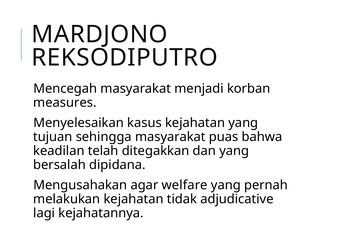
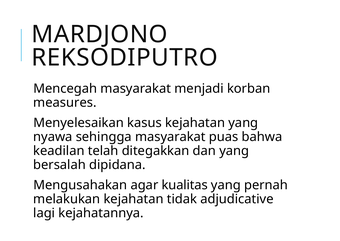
tujuan: tujuan -> nyawa (53, 137)
welfare: welfare -> kualitas (185, 185)
